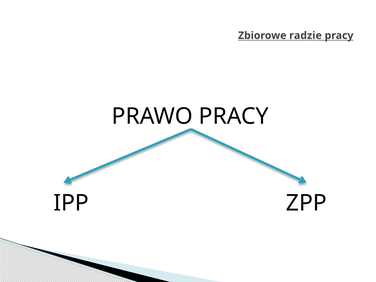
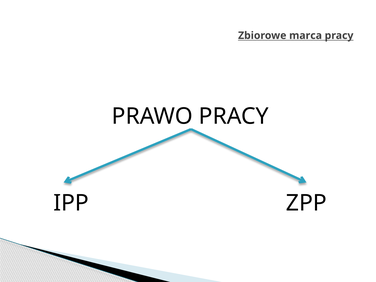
radzie: radzie -> marca (306, 36)
